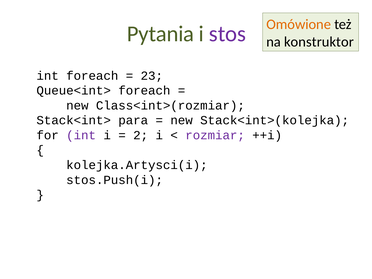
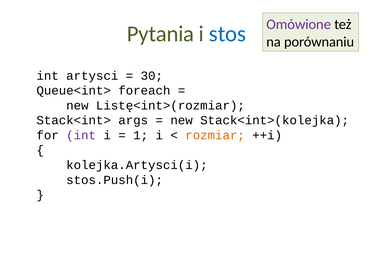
Omówione colour: orange -> purple (299, 24)
stos colour: purple -> blue (227, 34)
konstruktor: konstruktor -> porównaniu (319, 42)
int foreach: foreach -> artysci (92, 76)
23: 23 -> 30 (152, 76)
Class<int>(rozmiar: Class<int>(rozmiar -> Listę<int>(rozmiar (170, 106)
para: para -> args (133, 120)
2: 2 -> 1 (141, 135)
rozmiar colour: purple -> orange (215, 135)
